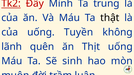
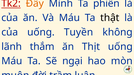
Đây colour: red -> orange (35, 3)
trung: trung -> phiền (106, 3)
quên: quên -> thắm (42, 47)
sinh: sinh -> ngại (72, 61)
